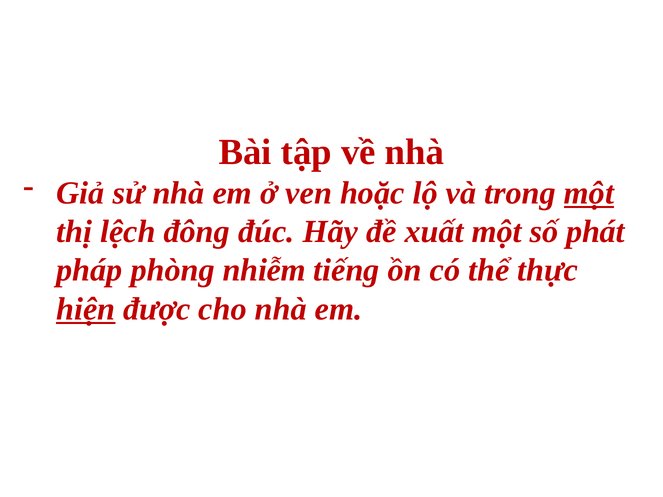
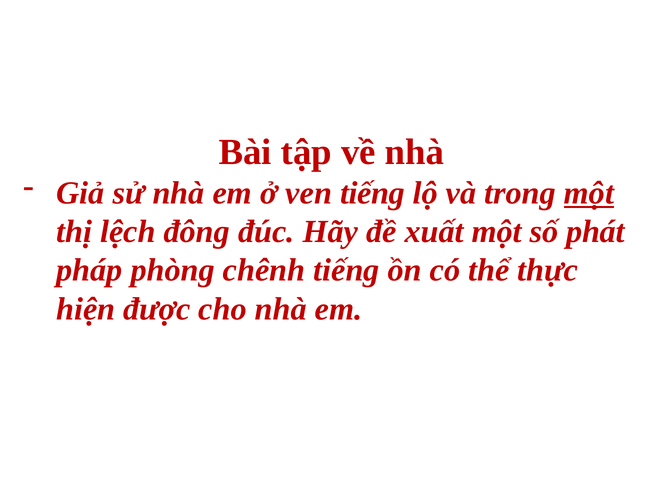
ven hoặc: hoặc -> tiếng (372, 193)
nhiễm: nhiễm -> chênh (264, 270)
hiện underline: present -> none (86, 309)
